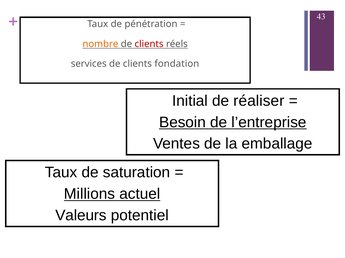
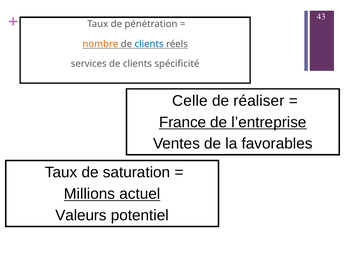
clients colour: red -> blue (149, 44)
fondation: fondation -> spécificité (177, 64)
Initial: Initial -> Celle (190, 101)
Besoin: Besoin -> France (183, 123)
emballage: emballage -> favorables (277, 144)
